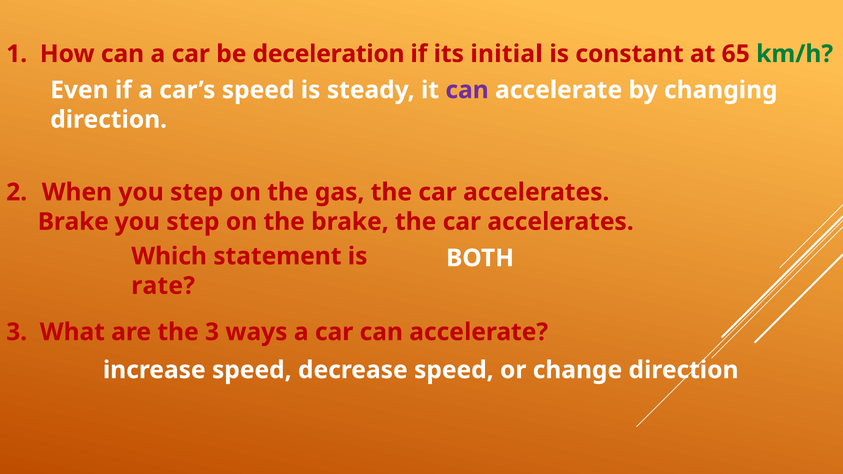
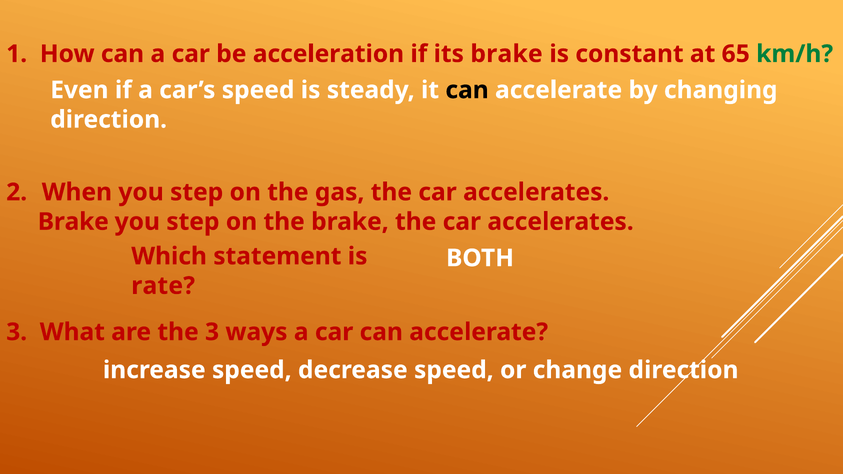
deceleration: deceleration -> acceleration (328, 54)
its initial: initial -> brake (507, 54)
can colour: purple -> black (467, 90)
